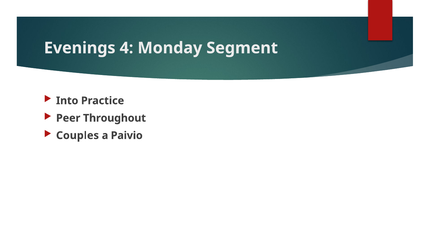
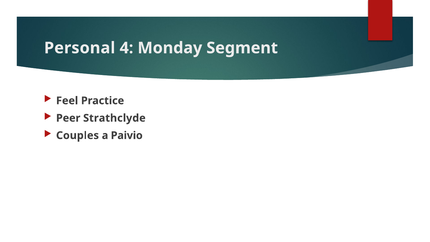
Evenings: Evenings -> Personal (80, 48)
Into: Into -> Feel (67, 101)
Throughout: Throughout -> Strathclyde (114, 118)
